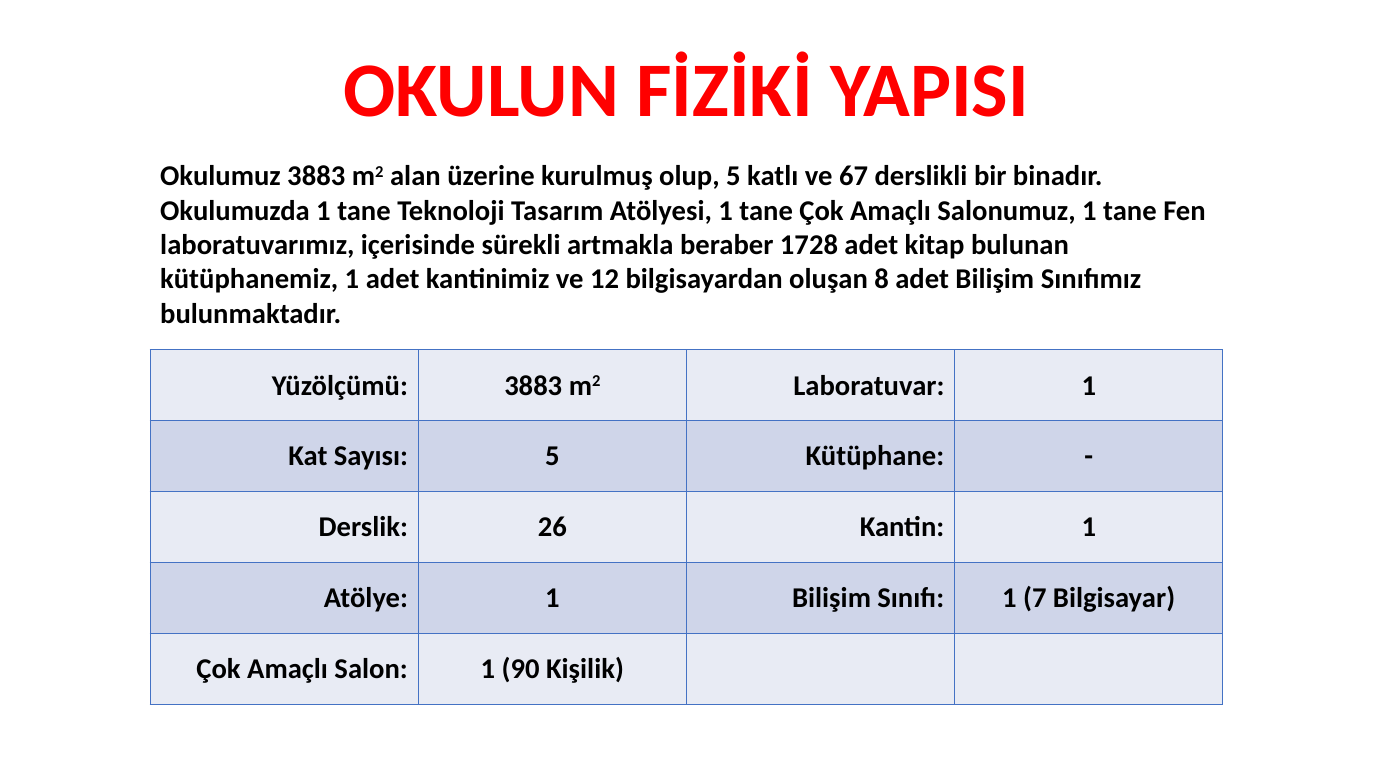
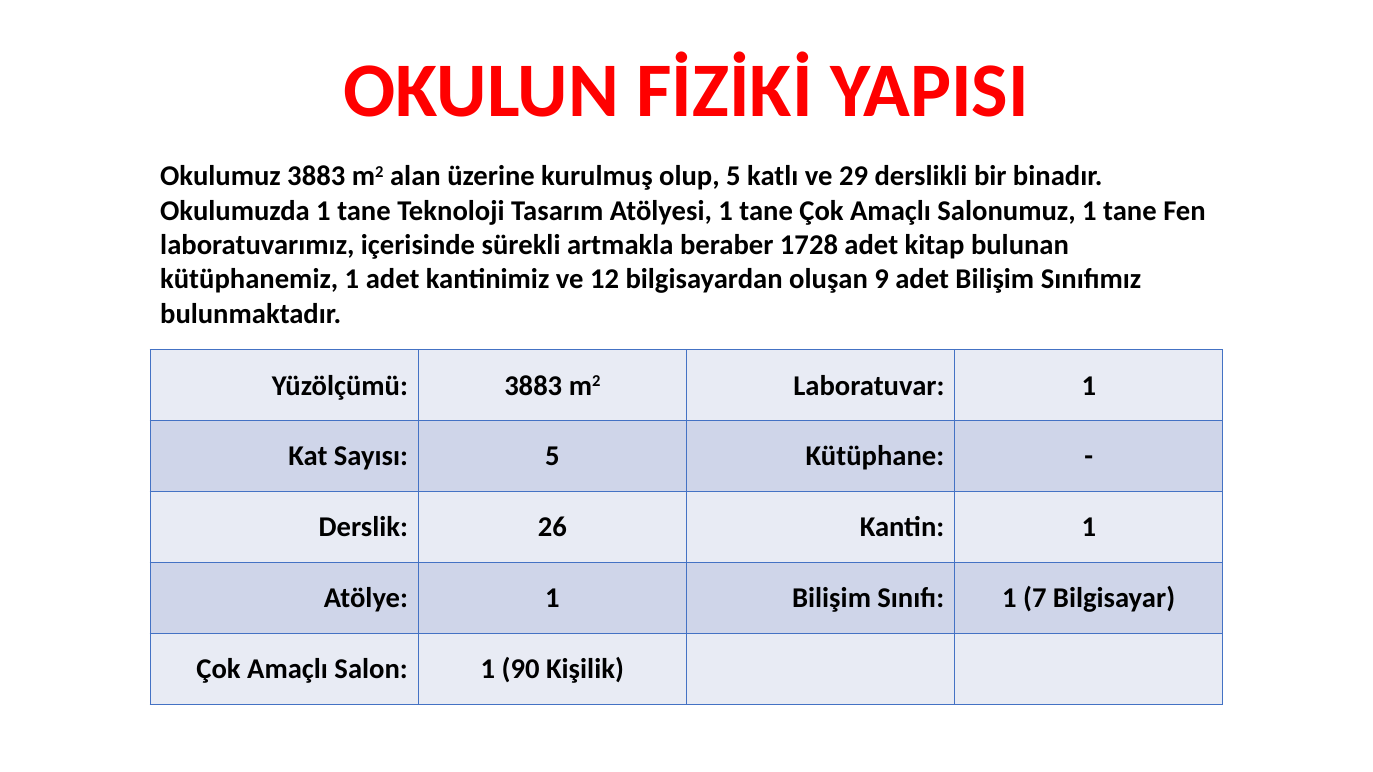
67: 67 -> 29 (854, 177)
8: 8 -> 9 (882, 280)
